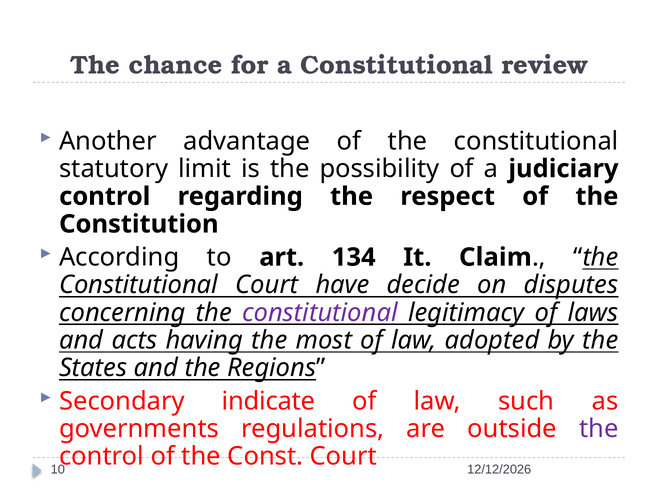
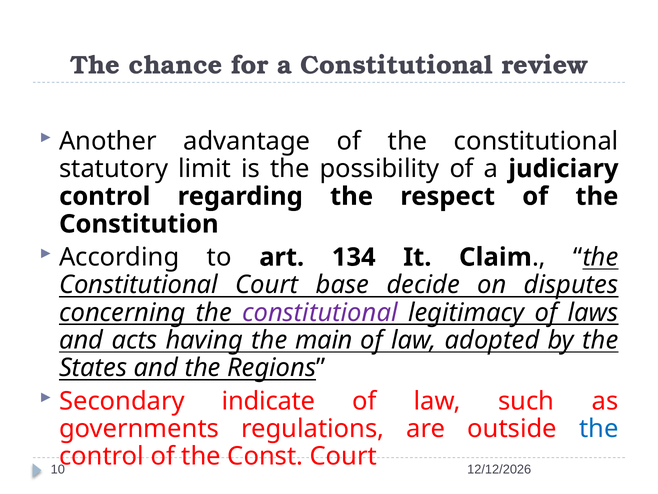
have: have -> base (342, 285)
most: most -> main (324, 340)
the colour: purple -> blue (599, 428)
